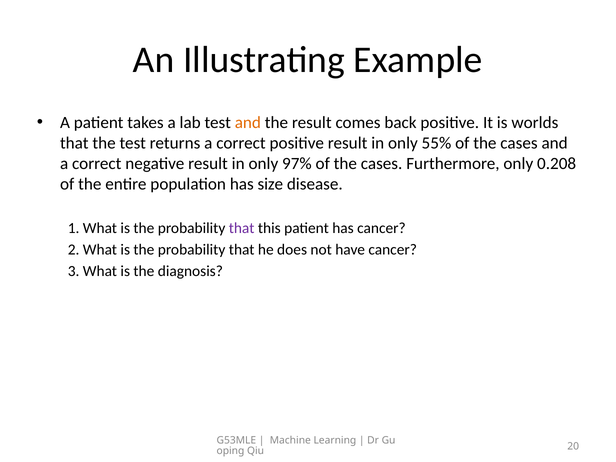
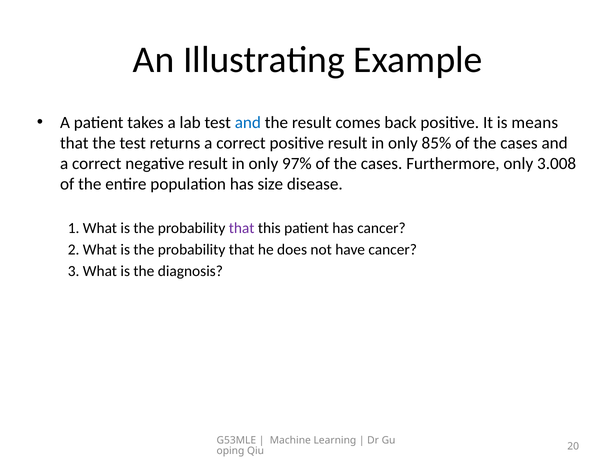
and colour: orange -> blue (248, 122)
worlds: worlds -> means (535, 122)
55%: 55% -> 85% (436, 143)
0.208: 0.208 -> 3.008 (557, 163)
